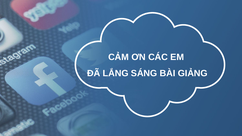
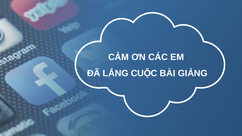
SÁNG: SÁNG -> CUỘC (144, 73)
